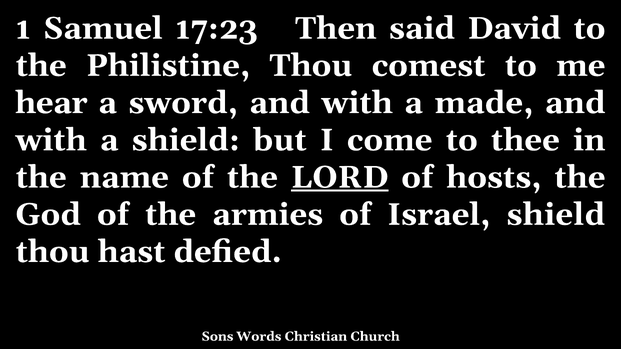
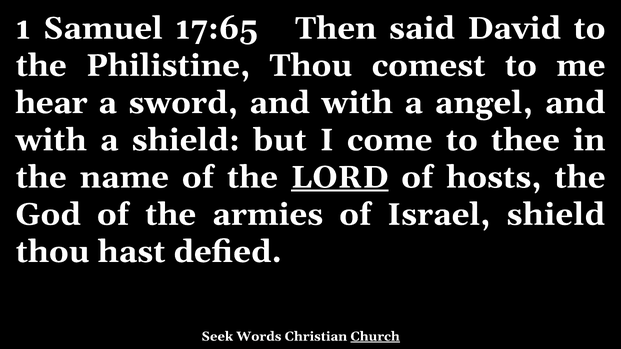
17:23: 17:23 -> 17:65 (217, 28)
made: made -> angel (484, 103)
Sons: Sons -> Seek (217, 337)
Church underline: none -> present (375, 337)
